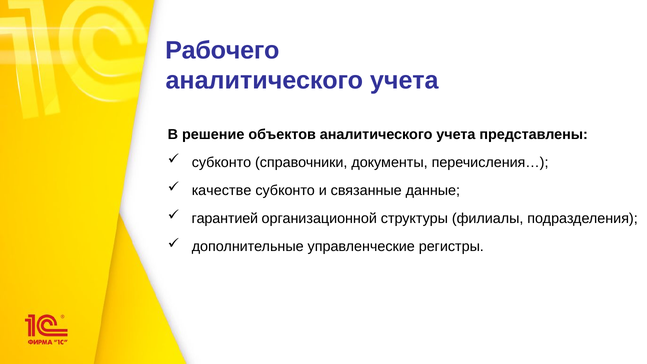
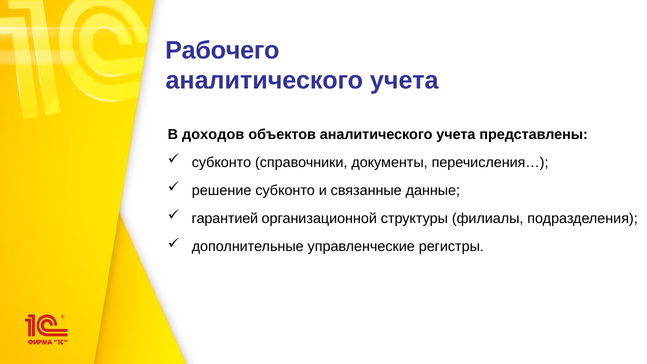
решение: решение -> доходов (213, 135)
качестве: качестве -> решение (222, 191)
